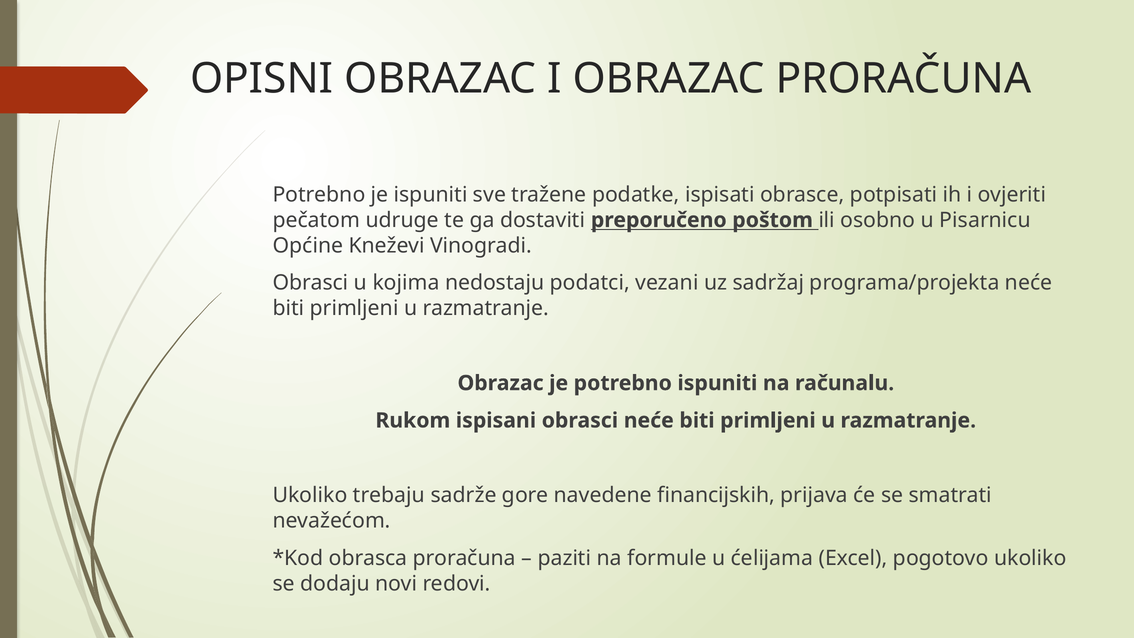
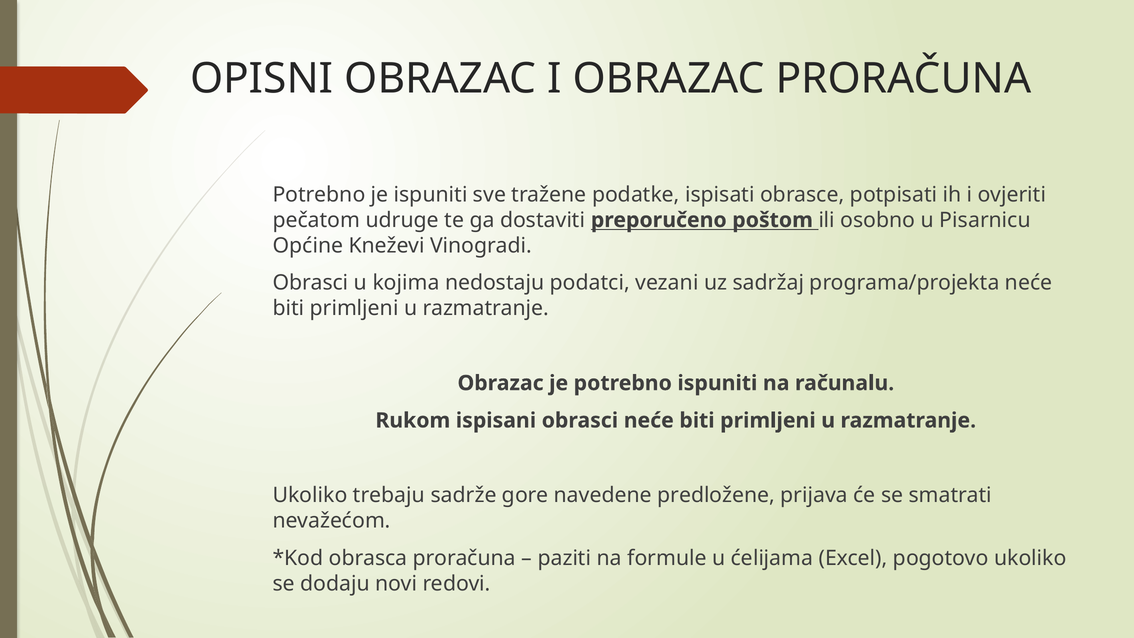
financijskih: financijskih -> predložene (716, 495)
